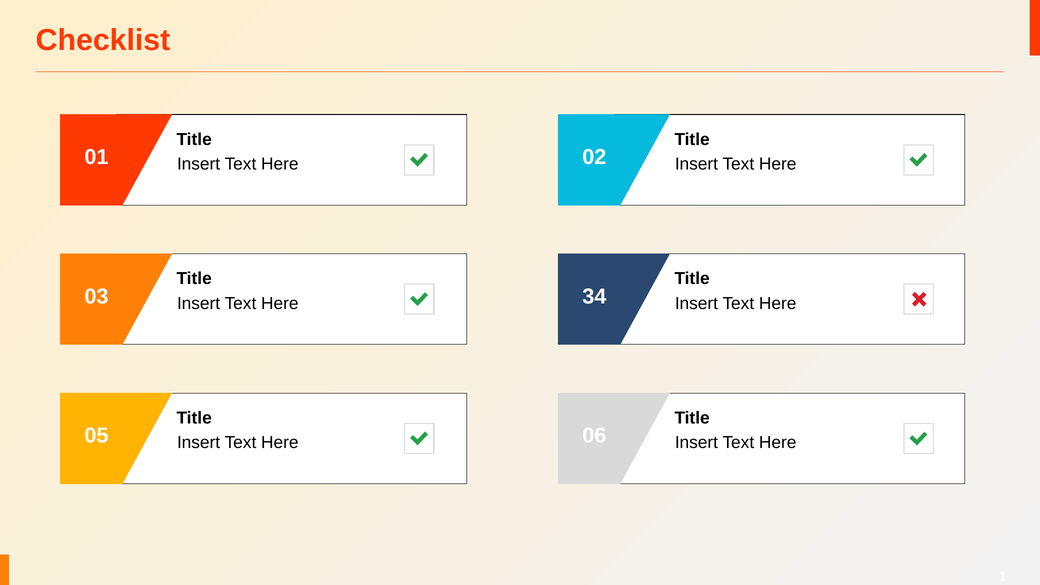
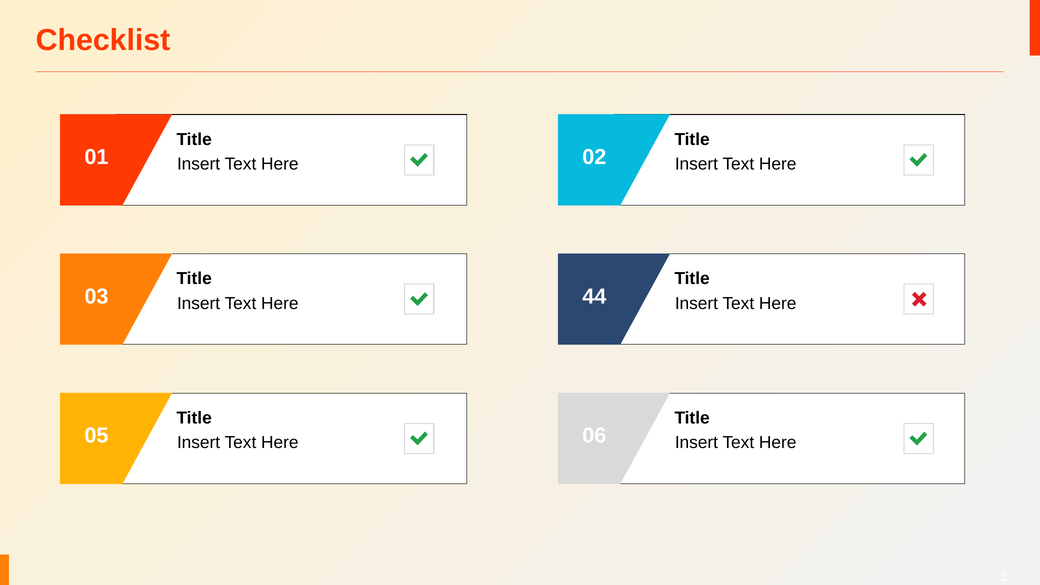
34: 34 -> 44 (594, 296)
